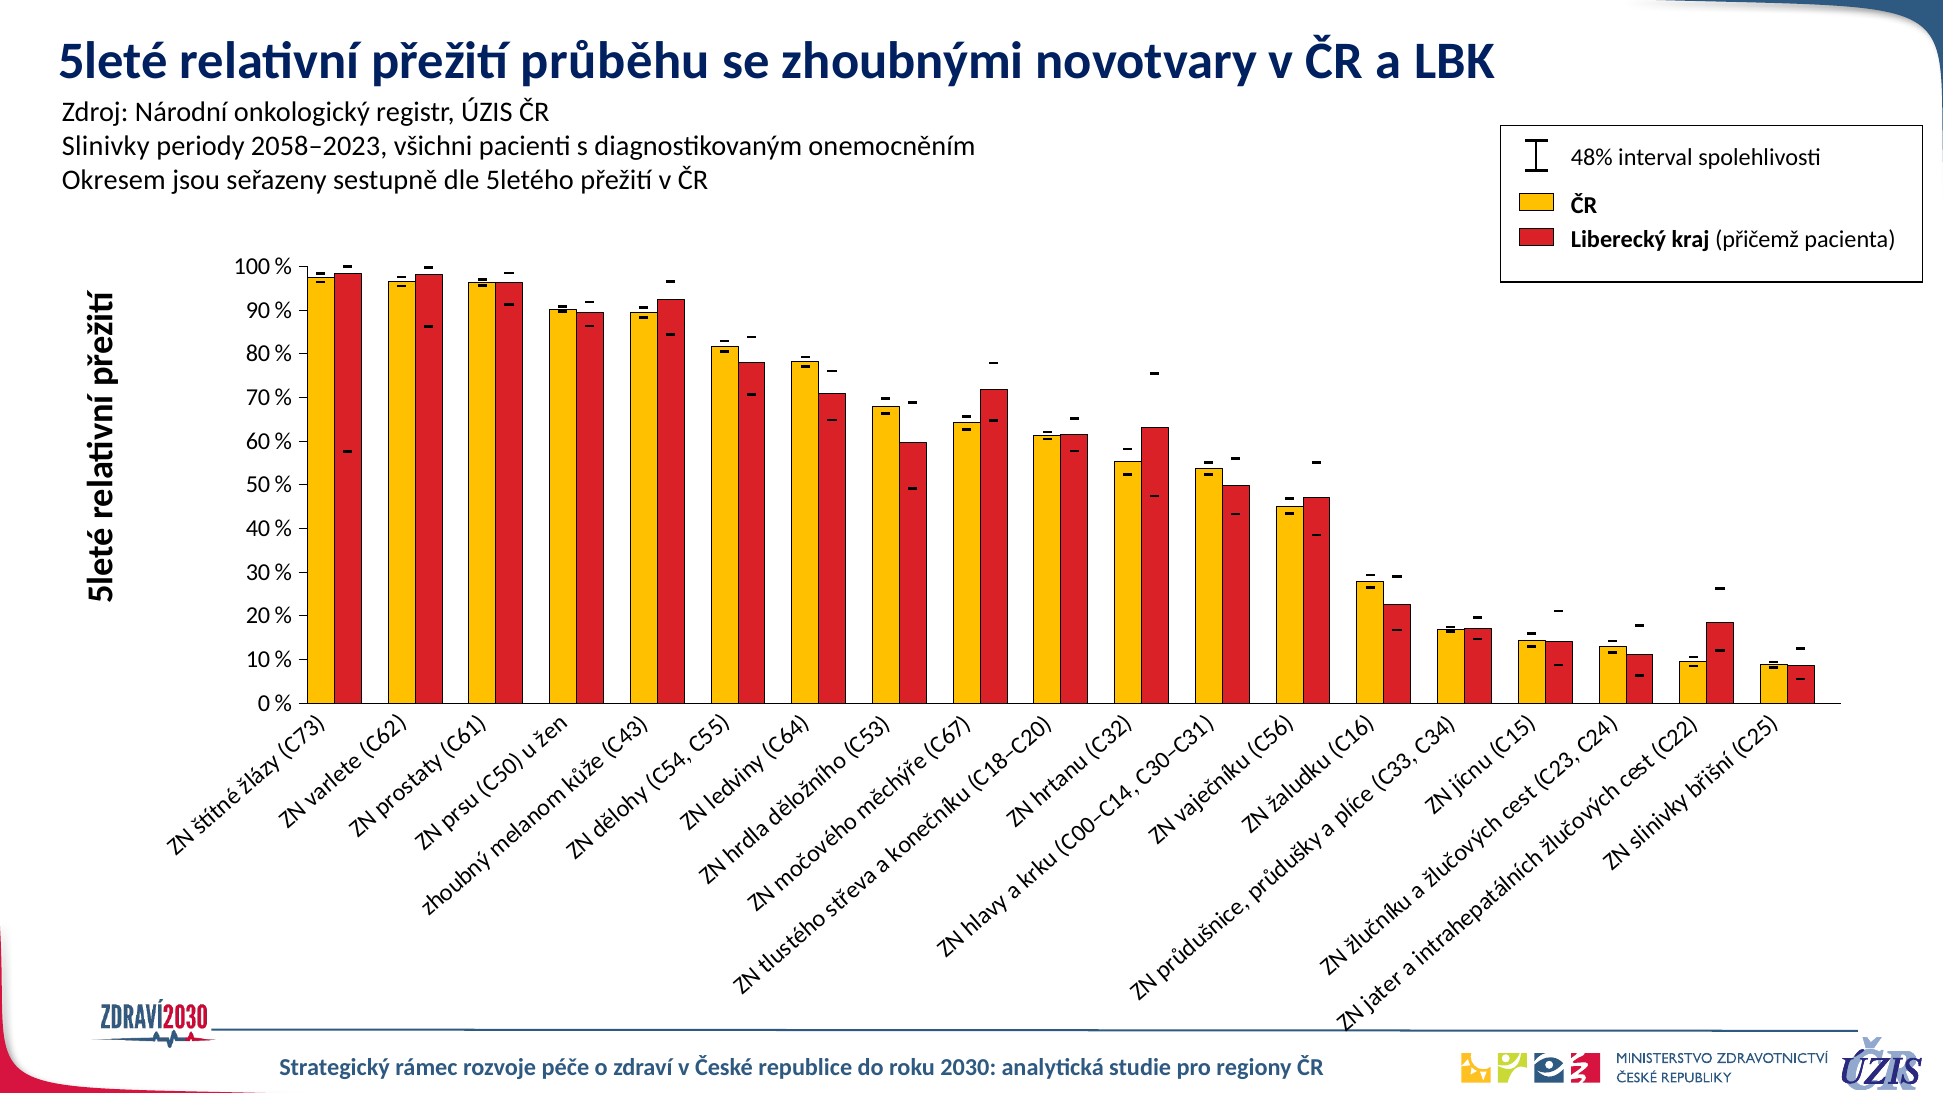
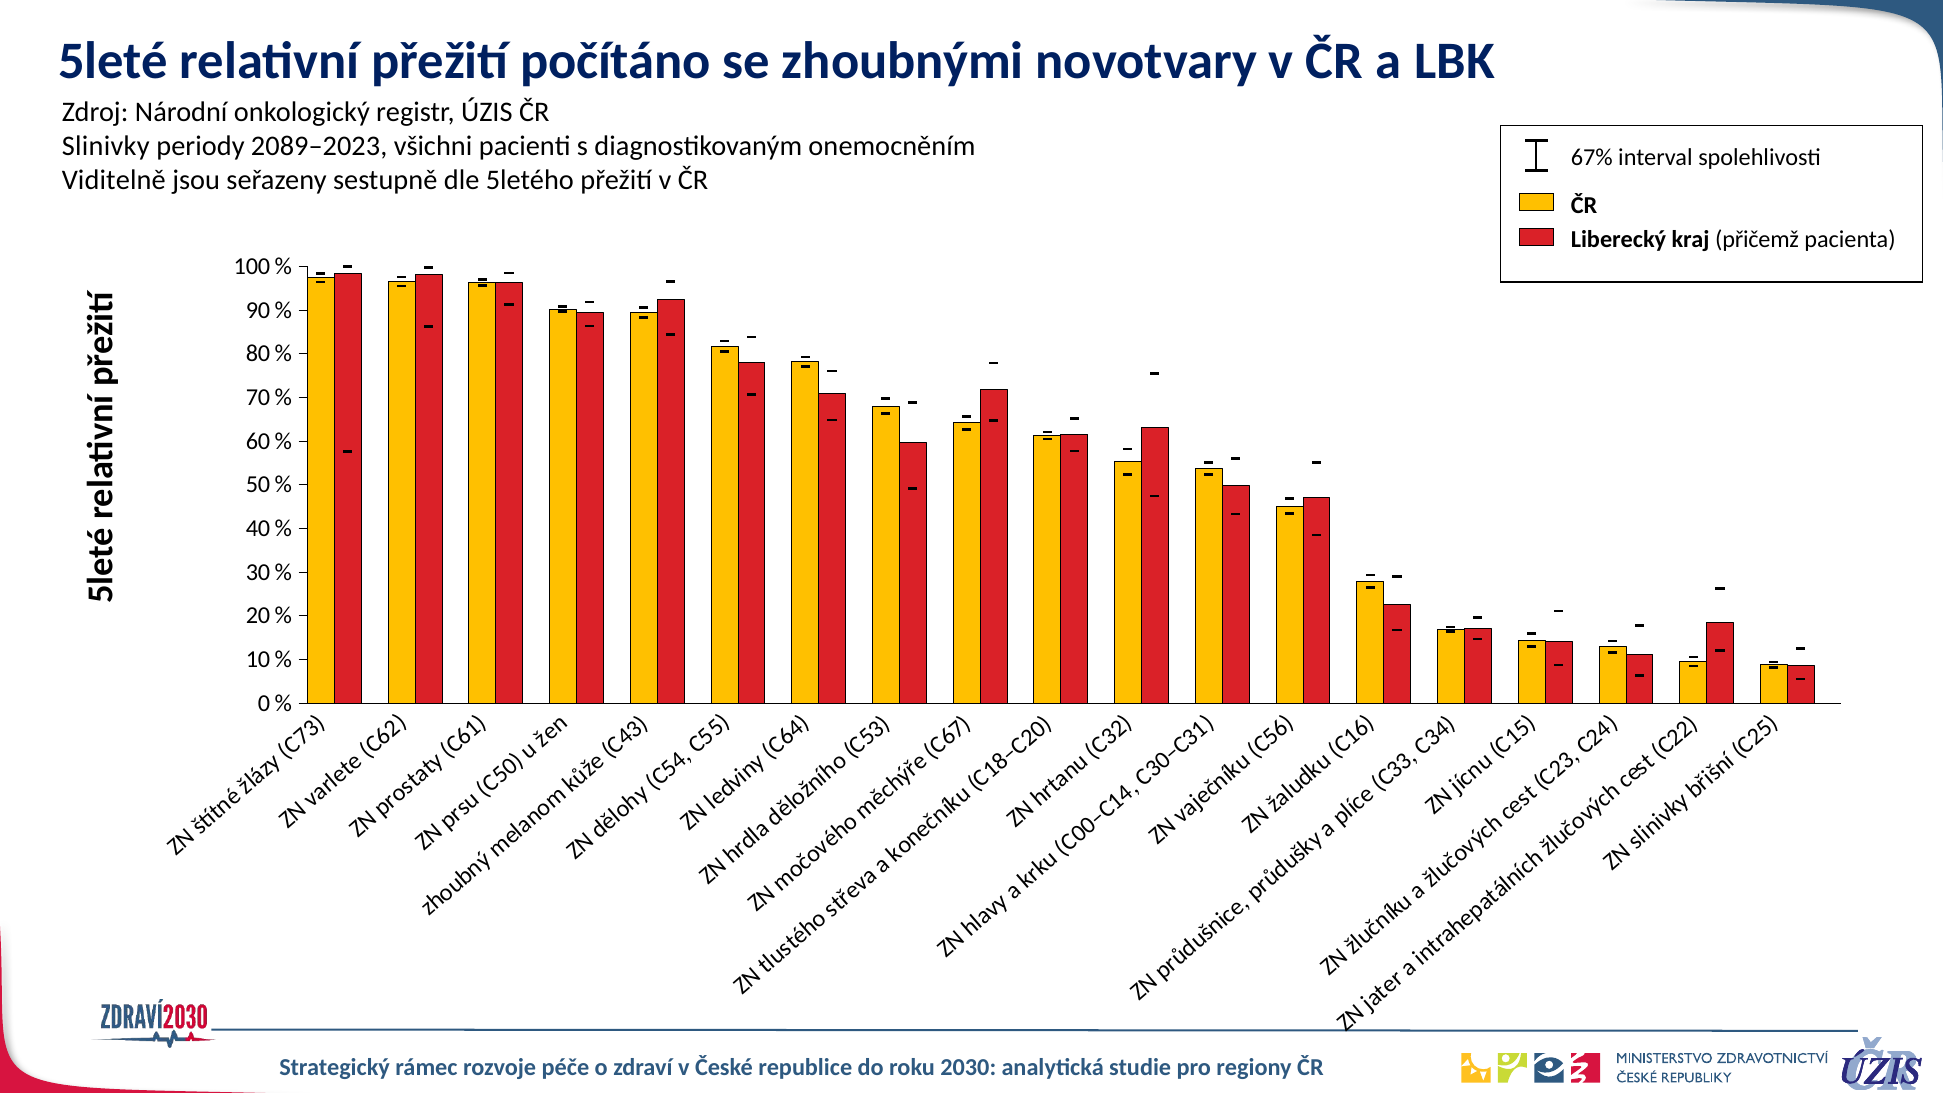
průběhu: průběhu -> počítáno (616, 61)
2058–2023: 2058–2023 -> 2089–2023 (319, 146)
48%: 48% -> 67% (1592, 157)
Okresem: Okresem -> Viditelně (114, 180)
